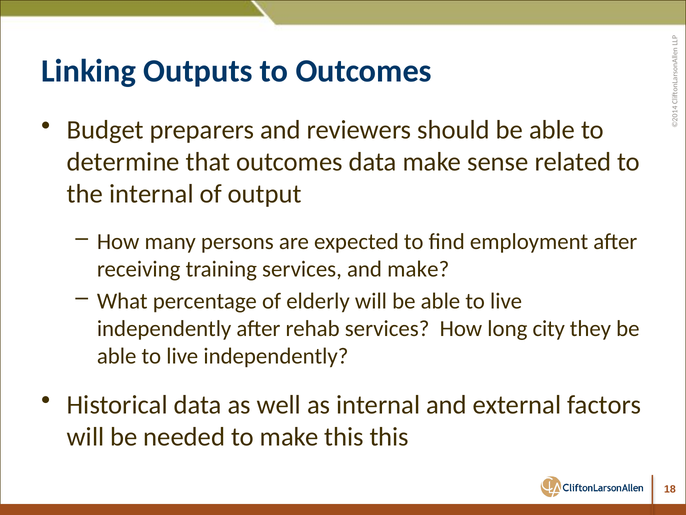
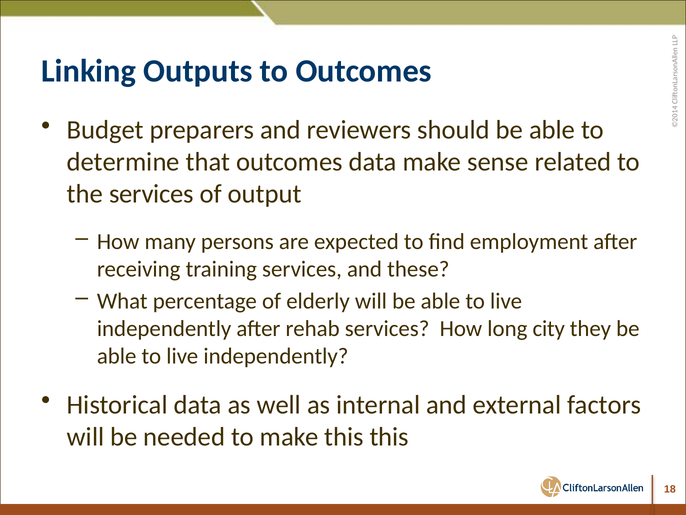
the internal: internal -> services (151, 194)
and make: make -> these (418, 269)
